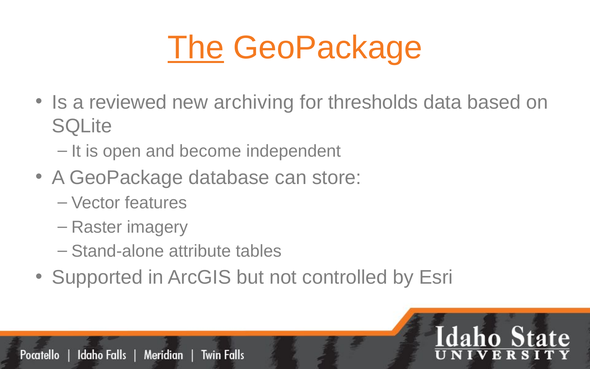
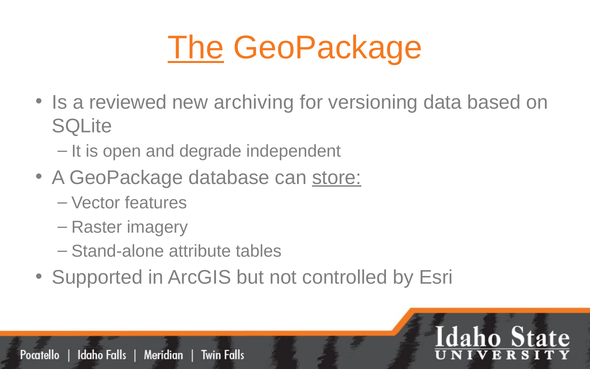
thresholds: thresholds -> versioning (373, 102)
become: become -> degrade (210, 151)
store underline: none -> present (337, 177)
